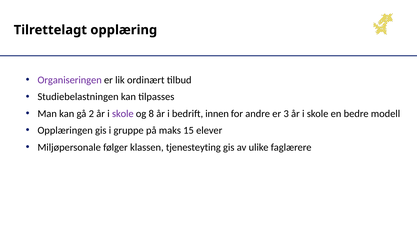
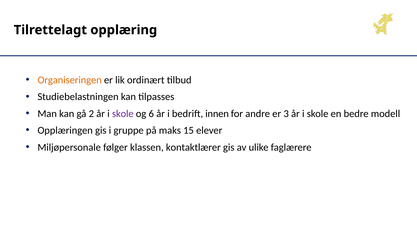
Organiseringen colour: purple -> orange (70, 80)
8: 8 -> 6 (151, 114)
tjenesteyting: tjenesteyting -> kontaktlærer (193, 148)
